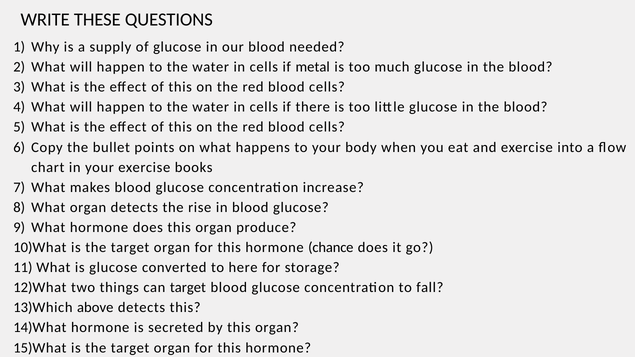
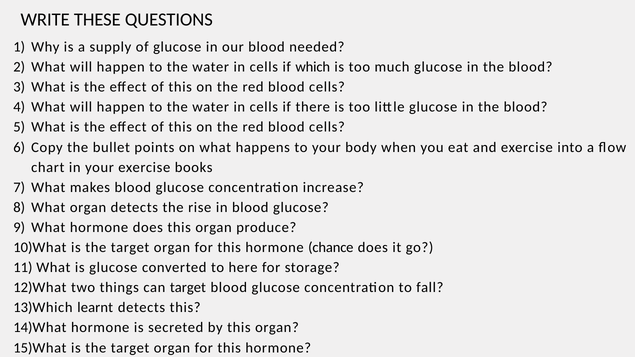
metal: metal -> which (313, 67)
above: above -> learnt (95, 308)
